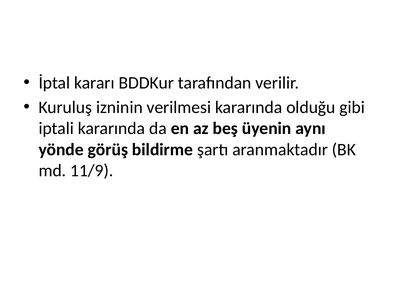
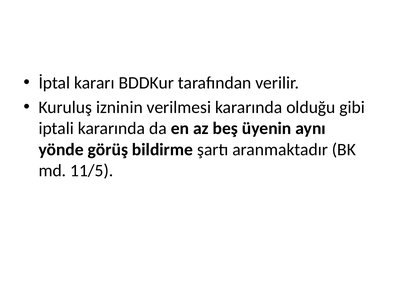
11/9: 11/9 -> 11/5 (92, 171)
